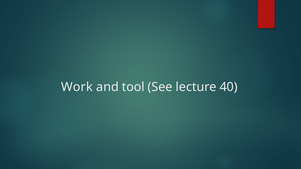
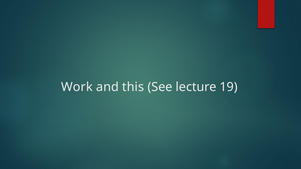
tool: tool -> this (133, 87)
40: 40 -> 19 (229, 87)
